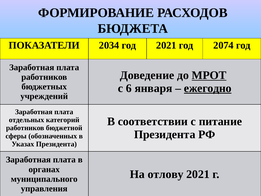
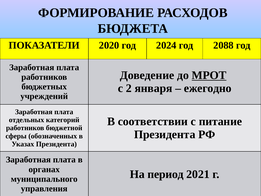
2034: 2034 -> 2020 (109, 45)
год 2021: 2021 -> 2024 (166, 45)
2074: 2074 -> 2088 (223, 45)
6: 6 -> 2 (129, 88)
ежегодно underline: present -> none (208, 88)
отлову: отлову -> период (166, 174)
